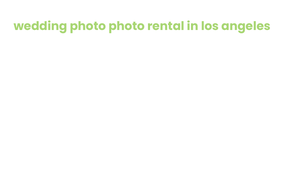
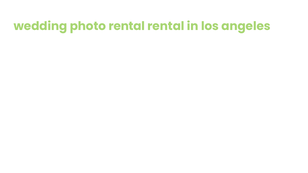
photo photo: photo -> rental (127, 26)
